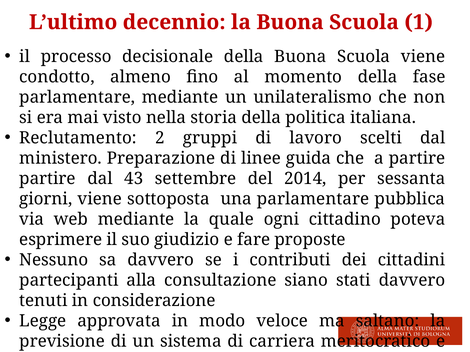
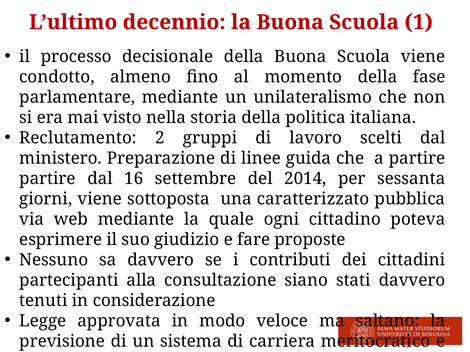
43: 43 -> 16 (134, 179)
una parlamentare: parlamentare -> caratterizzato (313, 199)
